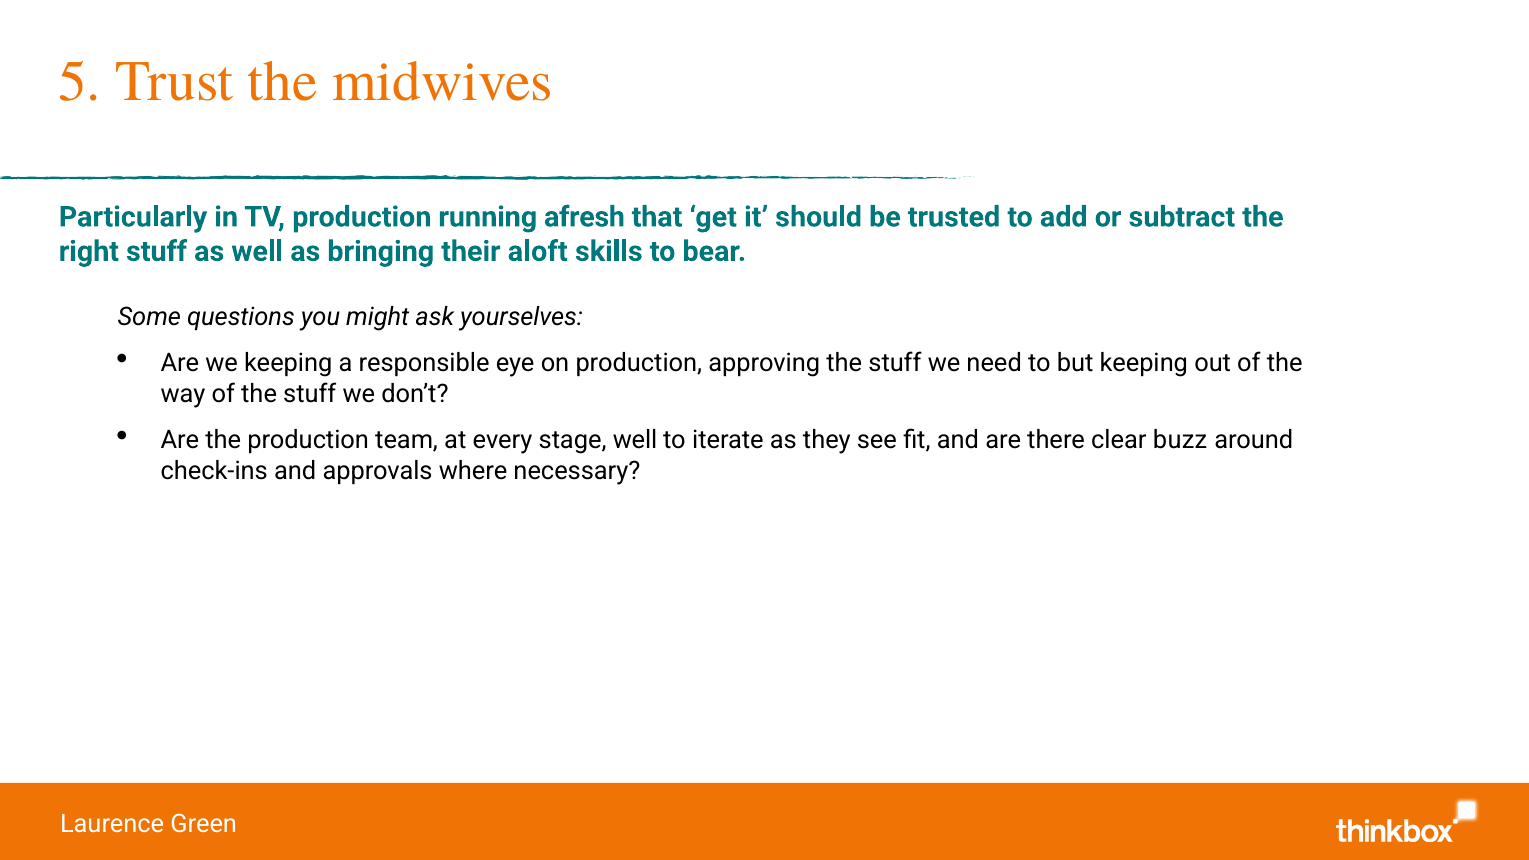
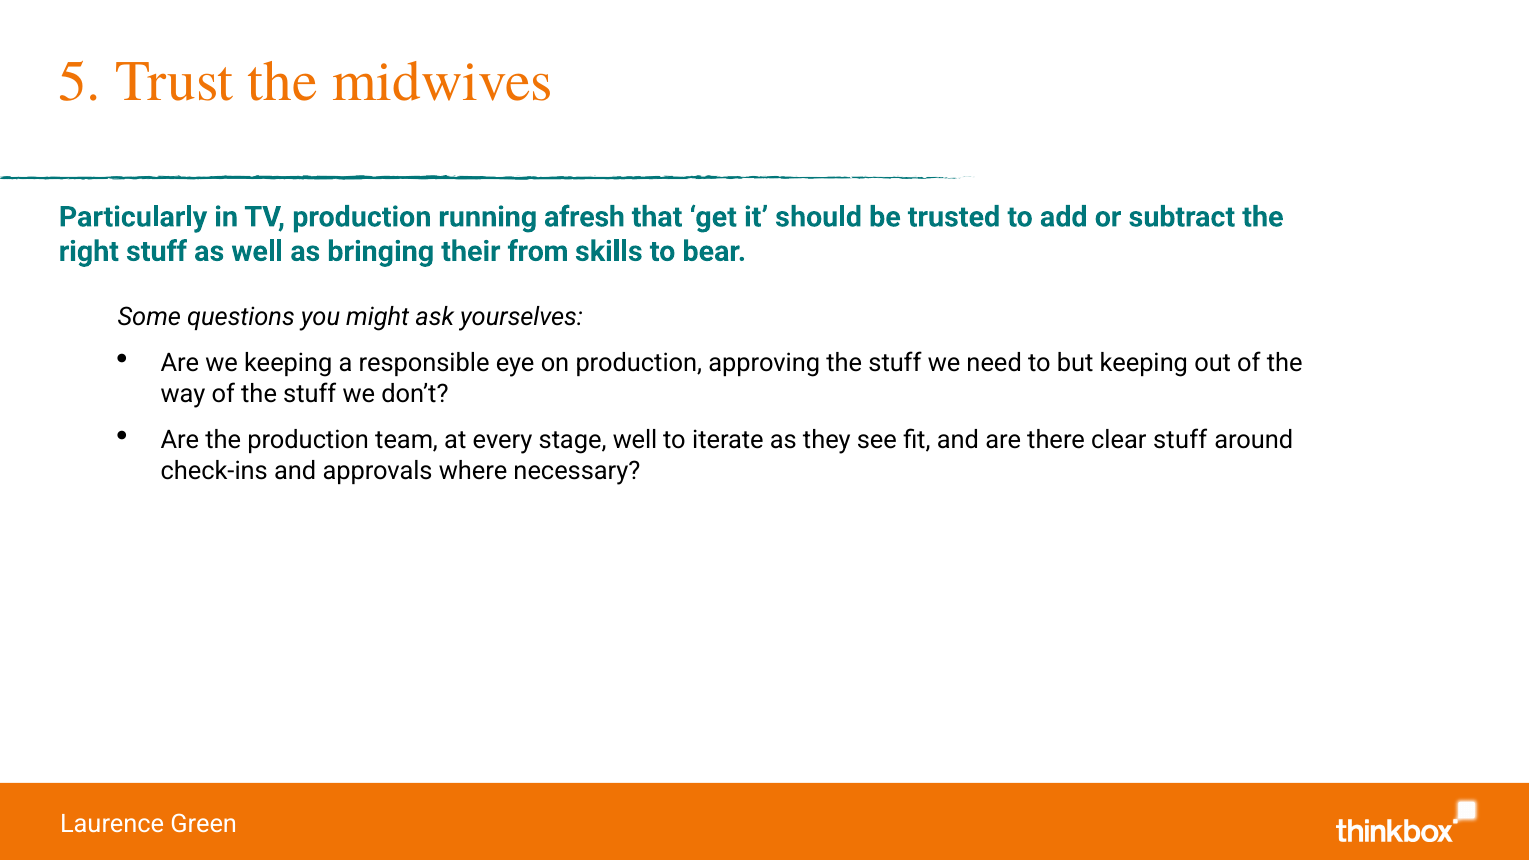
aloft: aloft -> from (538, 251)
clear buzz: buzz -> stuff (1180, 440)
